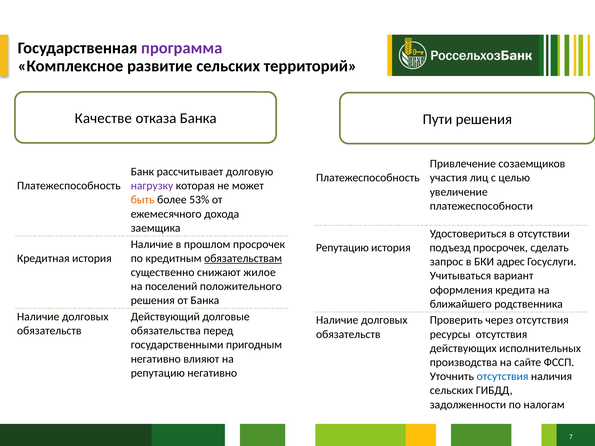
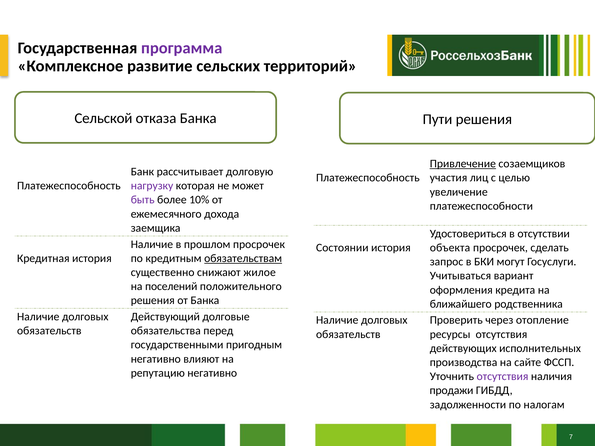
Качестве: Качестве -> Сельской (103, 118)
Привлечение underline: none -> present (463, 164)
быть colour: orange -> purple (143, 200)
53%: 53% -> 10% (199, 200)
Репутацию: Репутацию -> Состоянии (342, 248)
подъезд: подъезд -> объекта (450, 248)
адрес: адрес -> могут (511, 262)
через отсутствия: отсутствия -> отопление (542, 320)
отсутствия colour: blue -> purple (502, 377)
сельских: сельских -> продажи (452, 391)
